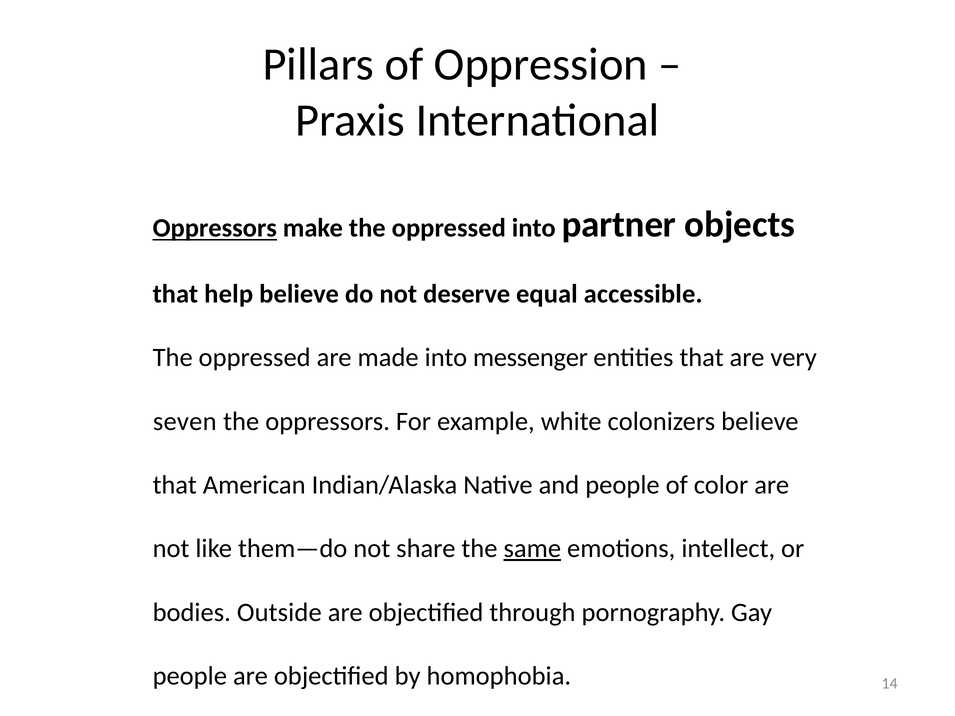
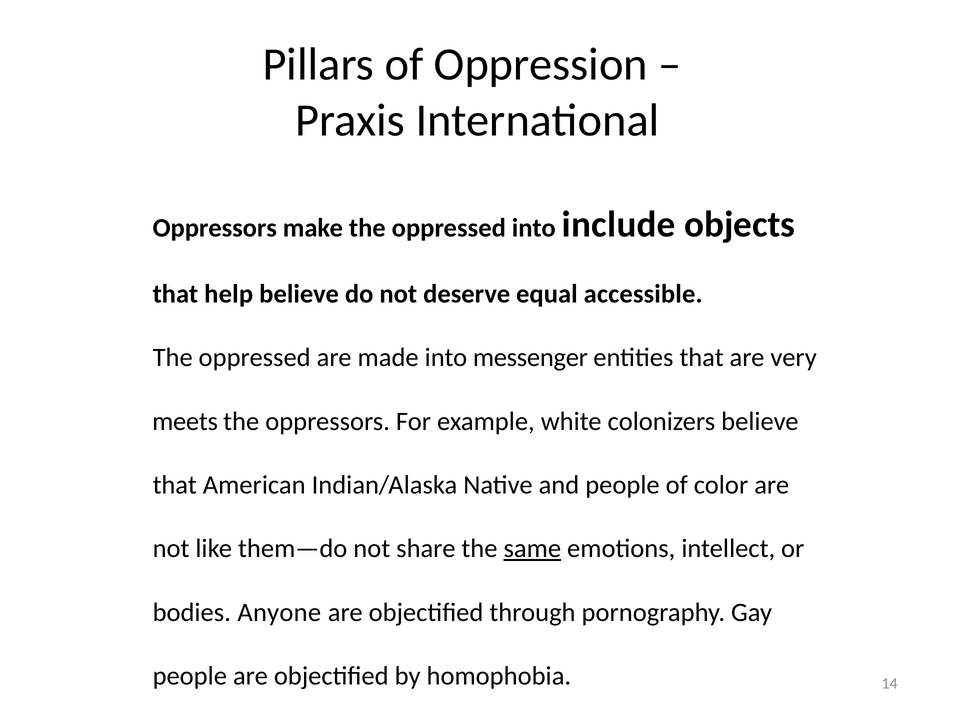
Oppressors underline: present -> none (215, 228)
partner: partner -> include (619, 225)
seven: seven -> meets (185, 421)
Outside: Outside -> Anyone (279, 613)
